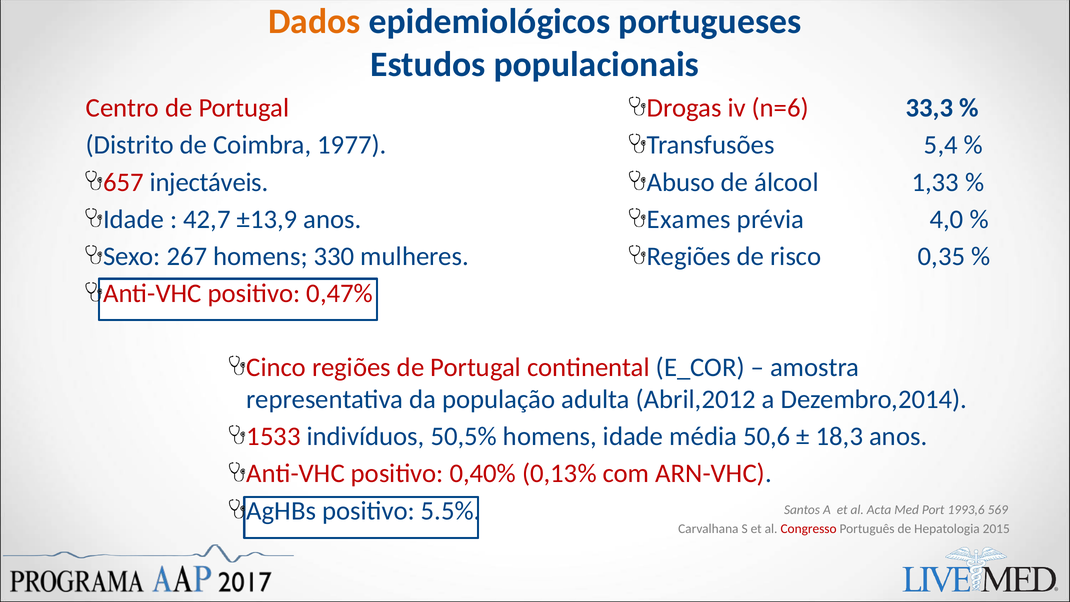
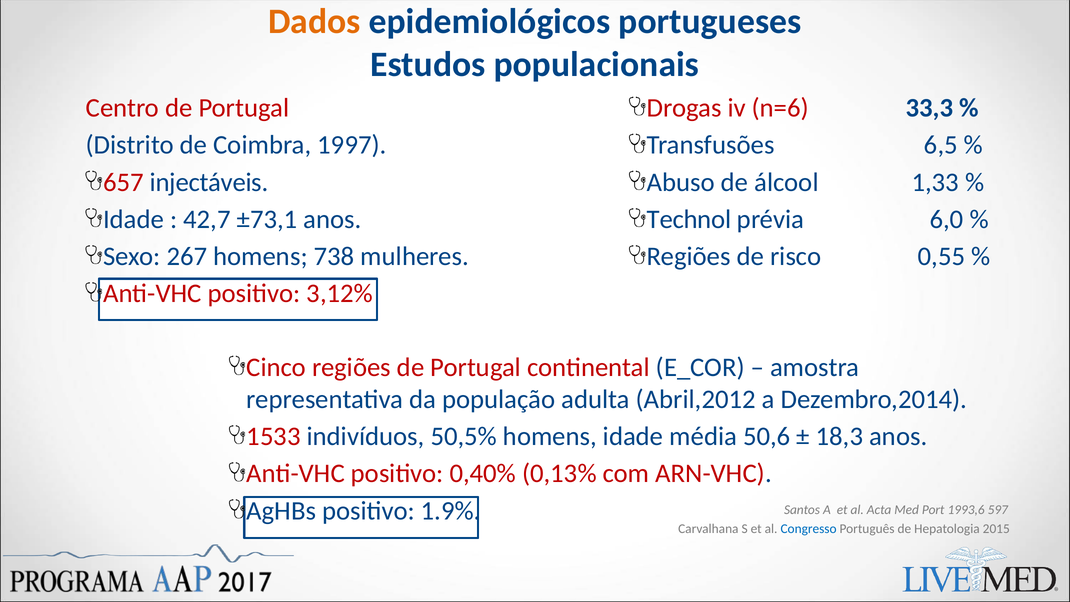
1977: 1977 -> 1997 (352, 145)
5,4: 5,4 -> 6,5 (941, 145)
±13,9: ±13,9 -> ±73,1 (267, 219)
Exames: Exames -> Technol (689, 219)
4,0: 4,0 -> 6,0 (947, 219)
330: 330 -> 738 (334, 256)
0,35: 0,35 -> 0,55 (942, 256)
0,47%: 0,47% -> 3,12% (340, 294)
5.5%: 5.5% -> 1.9% (451, 511)
569: 569 -> 597 (998, 510)
Congresso colour: red -> blue (809, 529)
